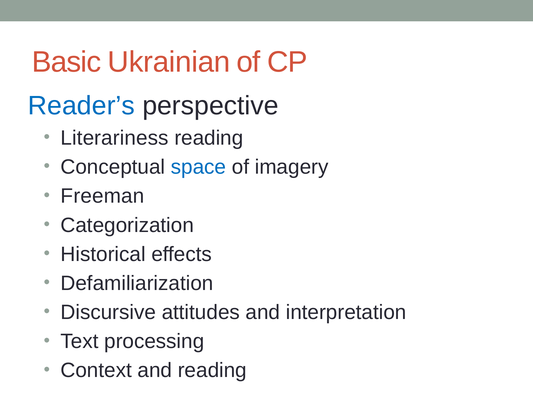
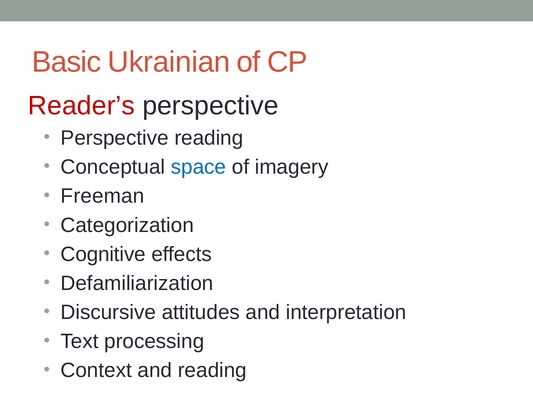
Reader’s colour: blue -> red (81, 106)
Literariness: Literariness -> Perspective (115, 138)
Historical: Historical -> Cognitive (103, 254)
